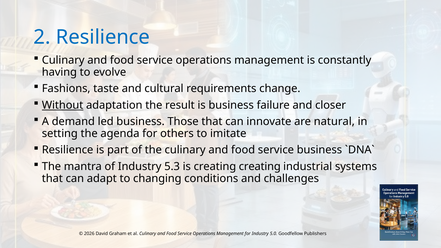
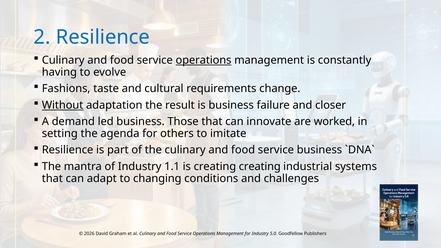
operations underline: none -> present (204, 60)
natural: natural -> worked (334, 122)
5.3: 5.3 -> 1.1 (172, 167)
